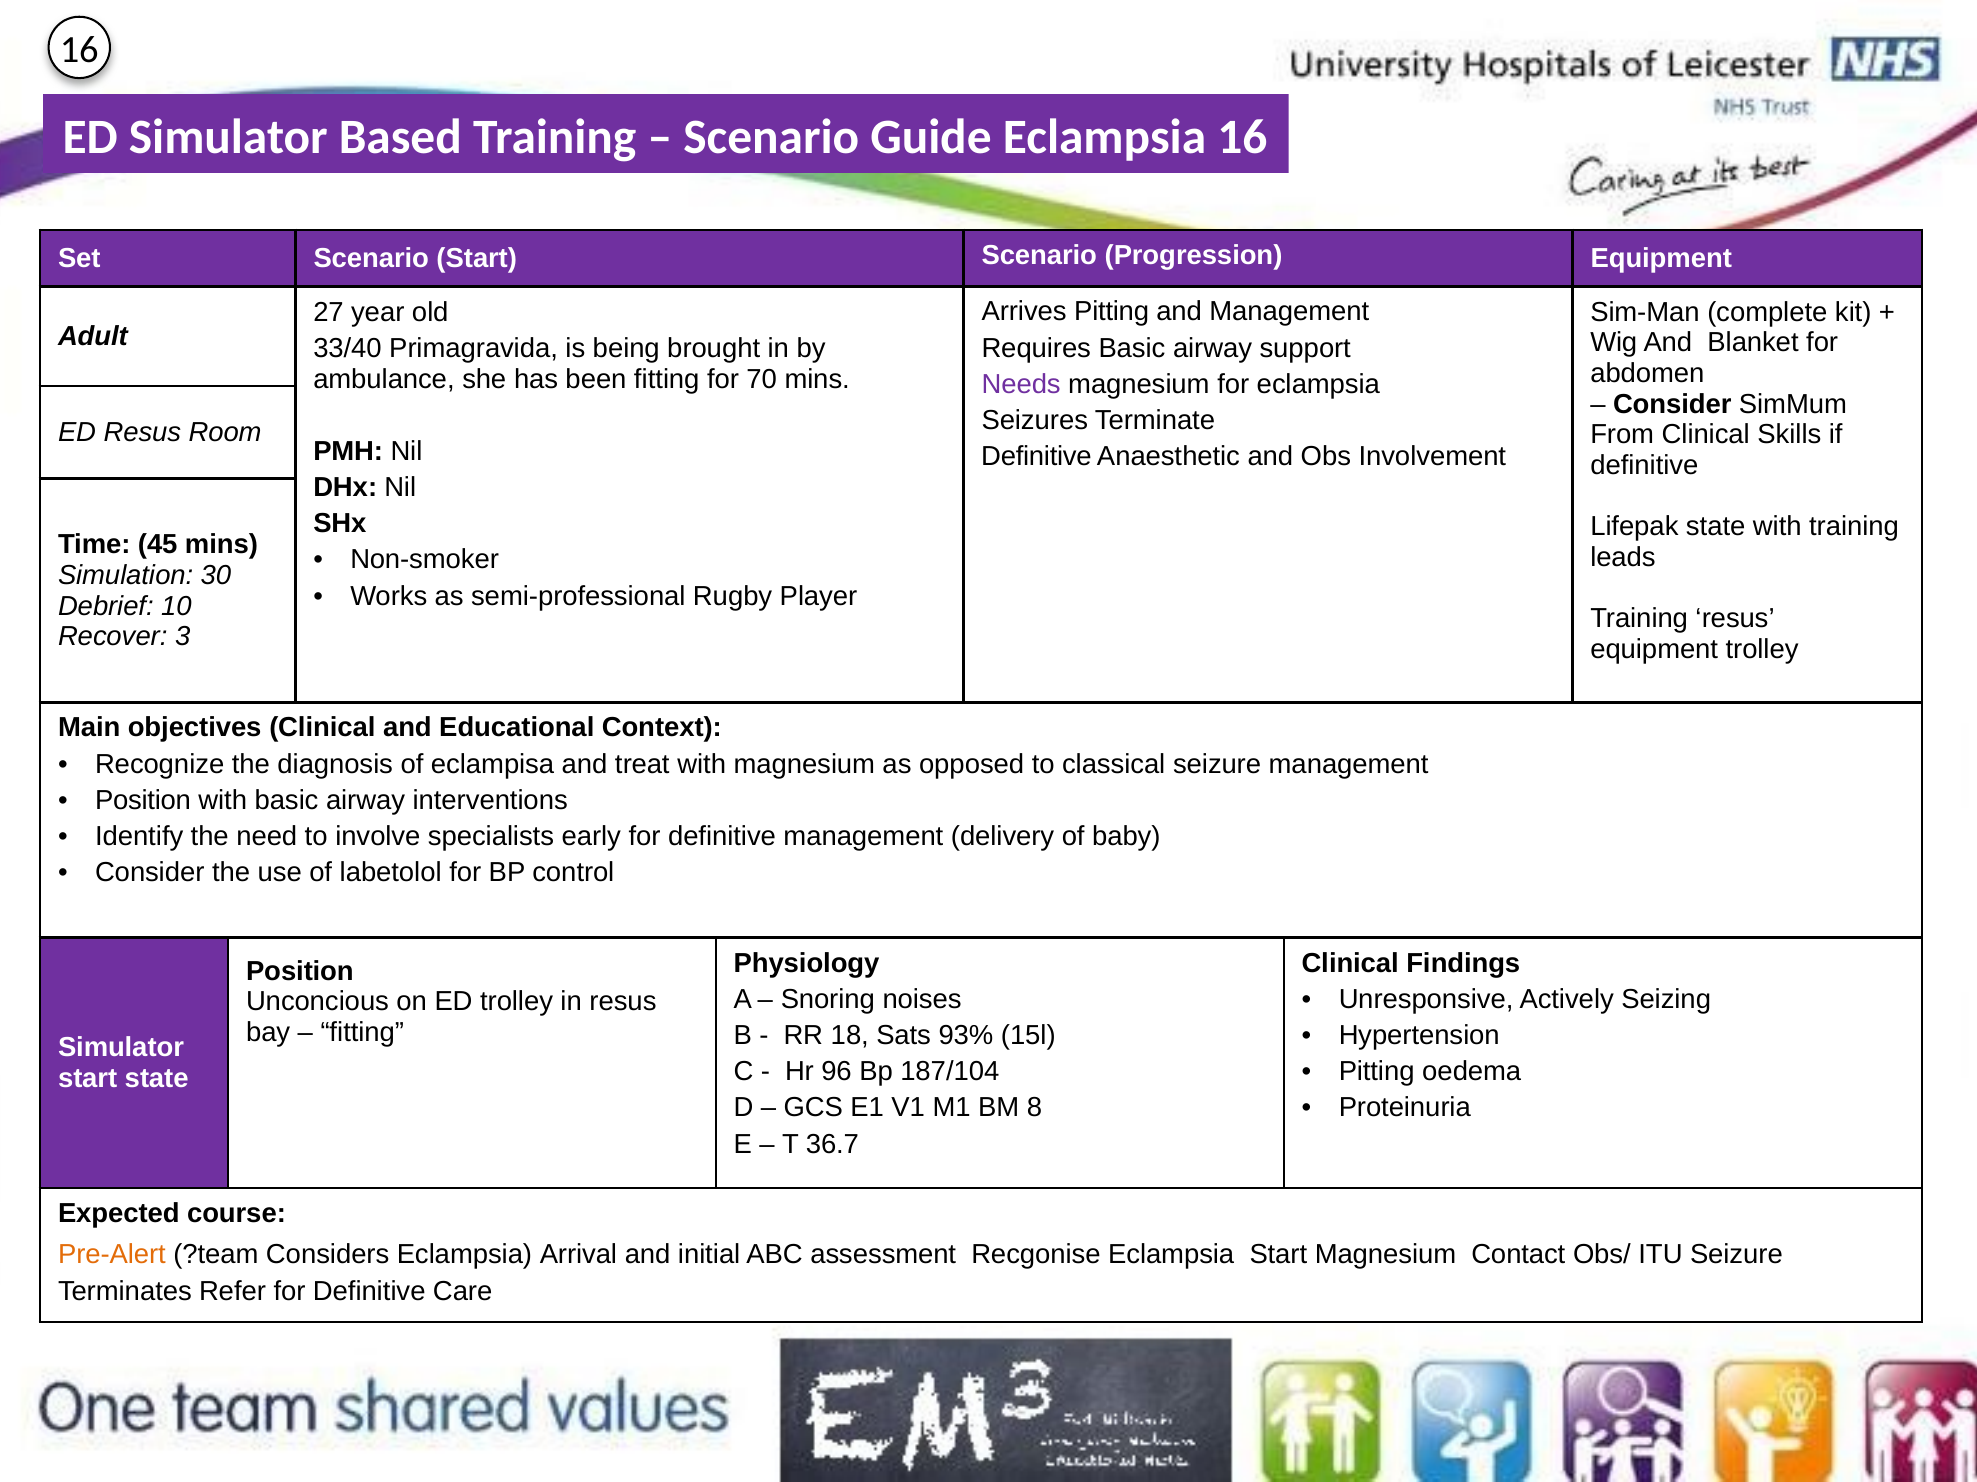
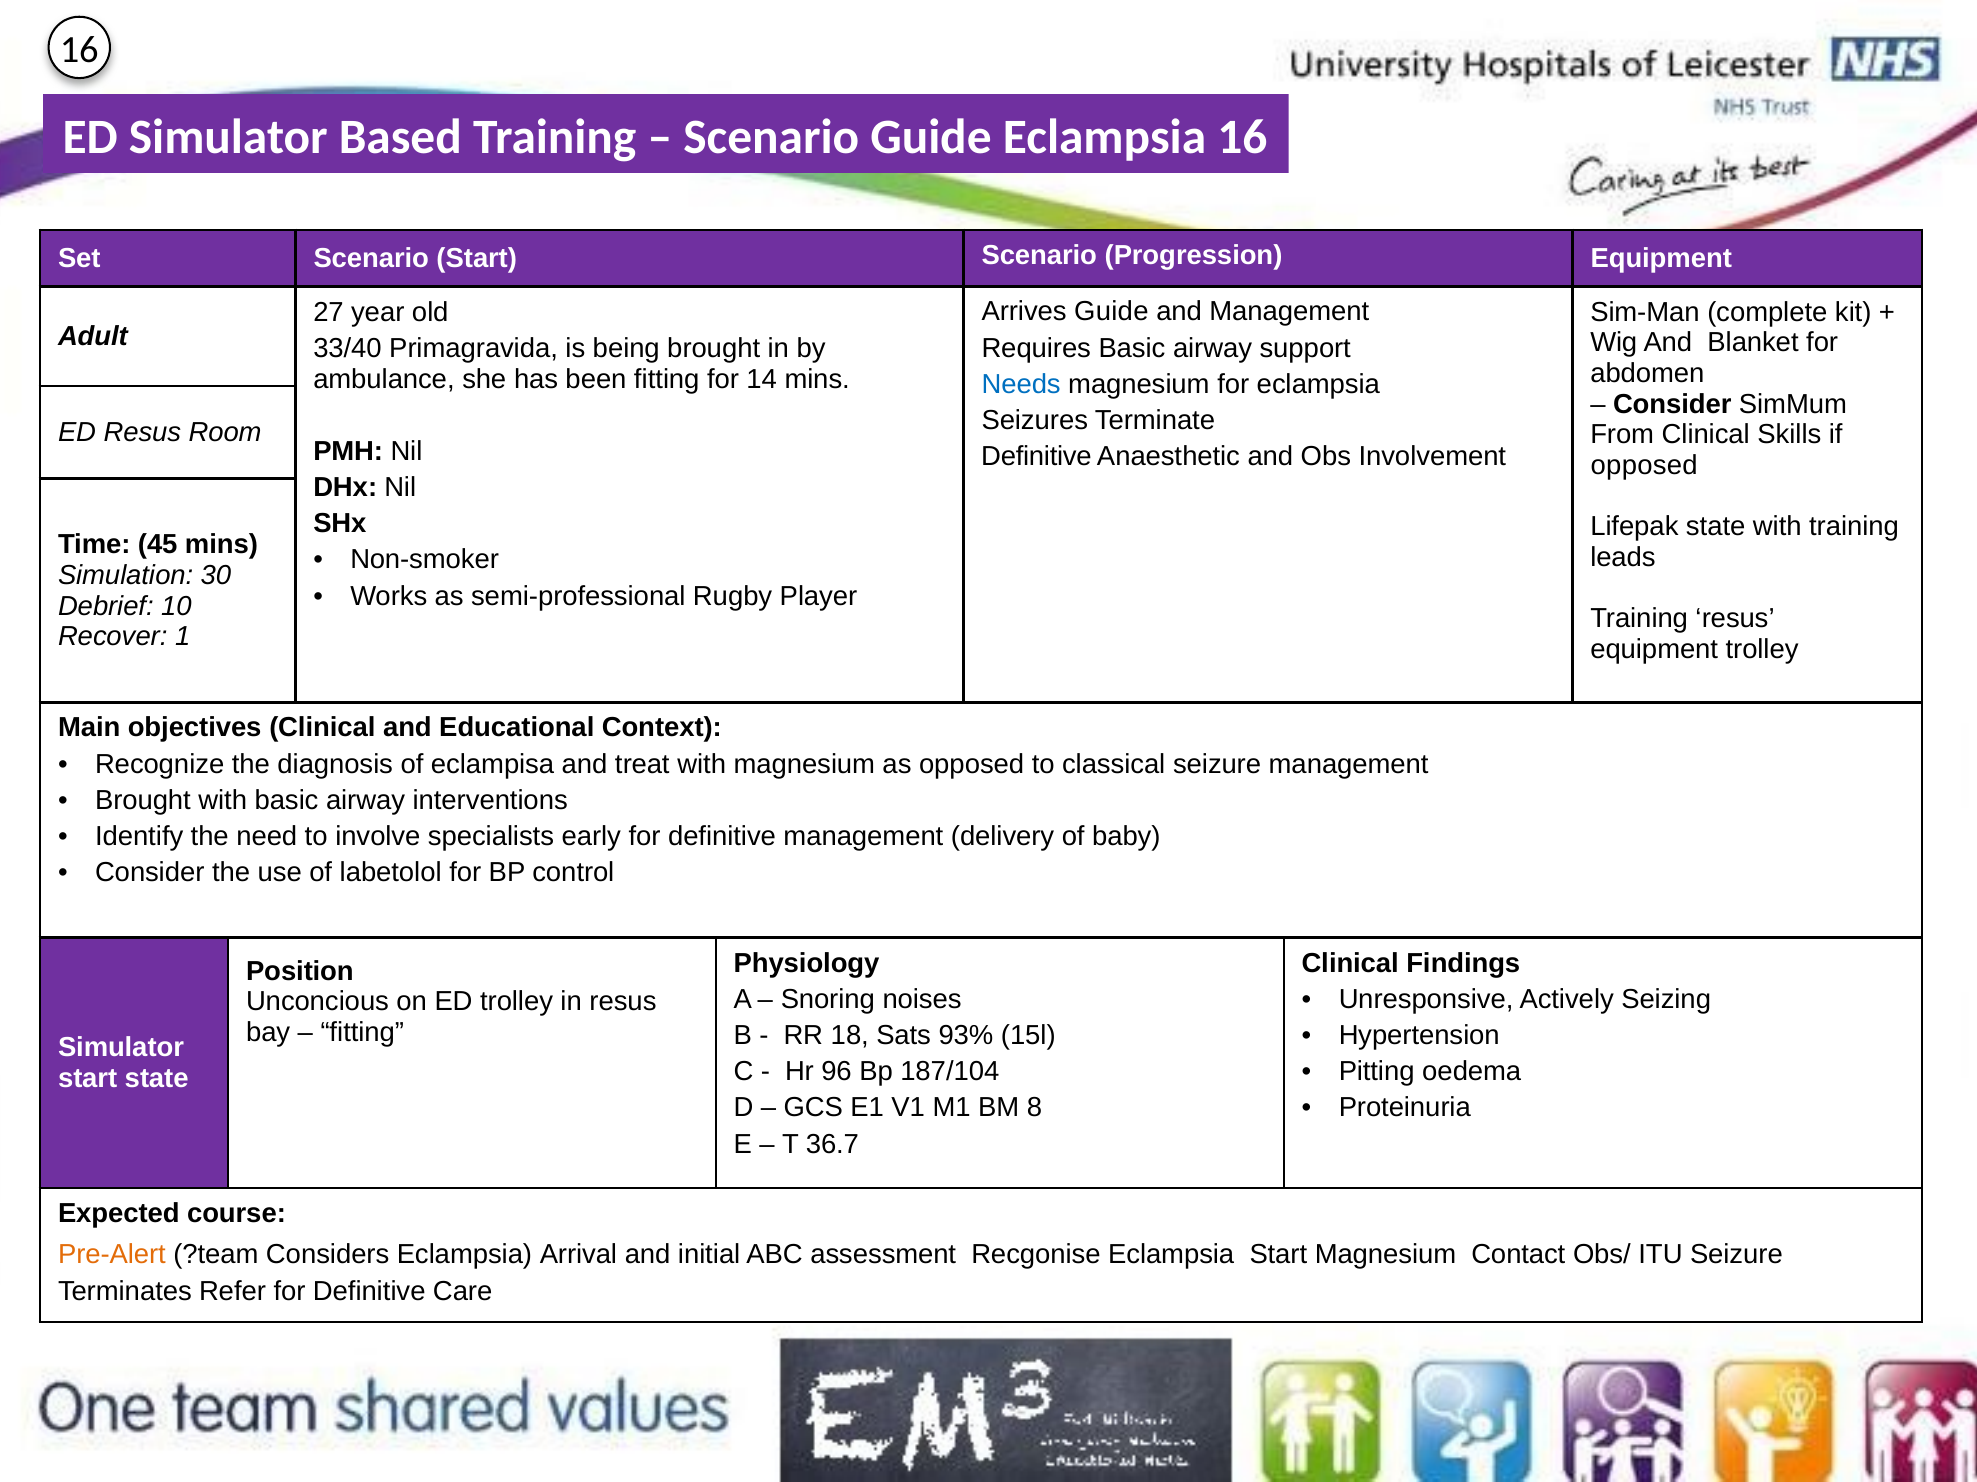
Arrives Pitting: Pitting -> Guide (1111, 312)
70: 70 -> 14 (762, 379)
Needs colour: purple -> blue (1021, 384)
definitive: definitive -> opposed (1644, 466)
3: 3 -> 1 (183, 637)
Position: Position -> Brought (143, 801)
